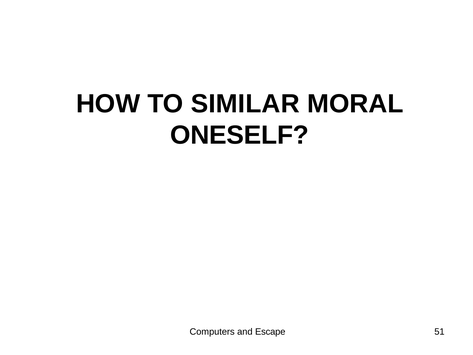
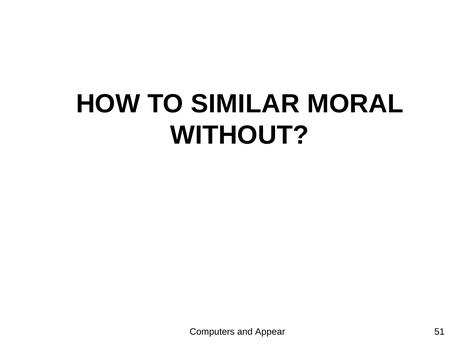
ONESELF: ONESELF -> WITHOUT (240, 135)
Escape: Escape -> Appear (270, 332)
